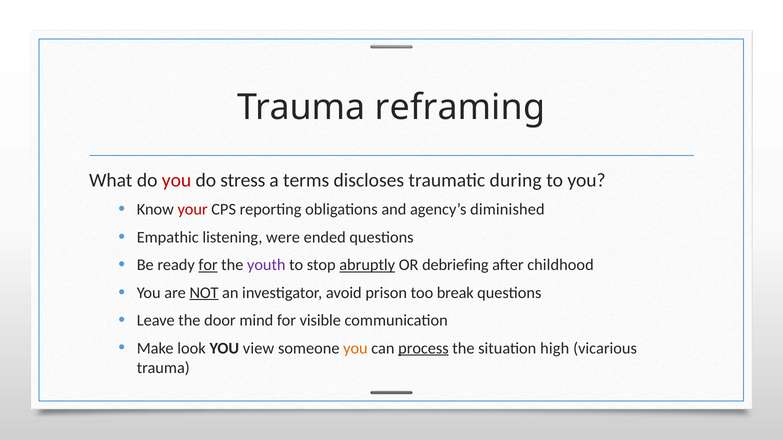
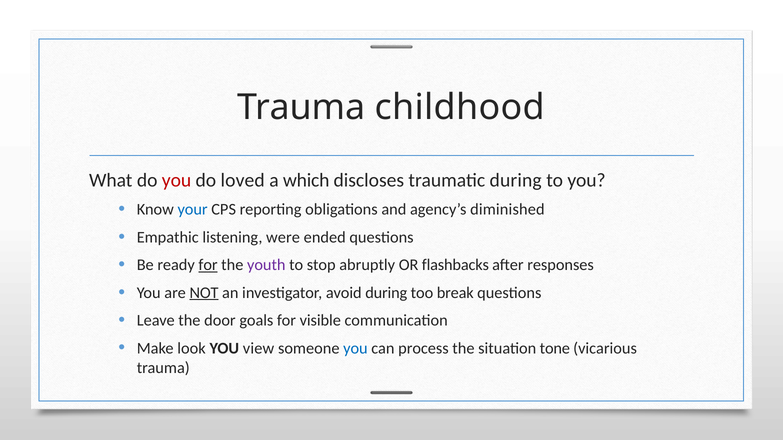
reframing: reframing -> childhood (460, 107)
stress: stress -> loved (243, 180)
terms: terms -> which (306, 180)
your colour: red -> blue (193, 210)
abruptly underline: present -> none (367, 265)
debriefing: debriefing -> flashbacks (455, 265)
childhood: childhood -> responses (561, 265)
avoid prison: prison -> during (386, 293)
mind: mind -> goals (256, 321)
you colour: orange -> blue (355, 348)
process underline: present -> none (423, 348)
high: high -> tone (555, 348)
